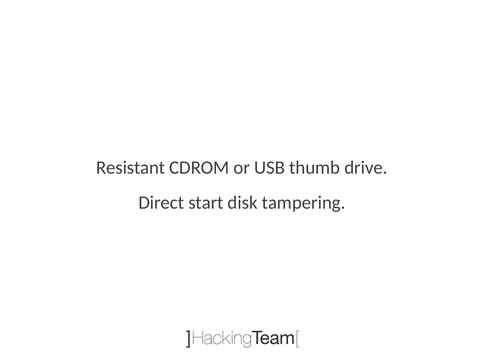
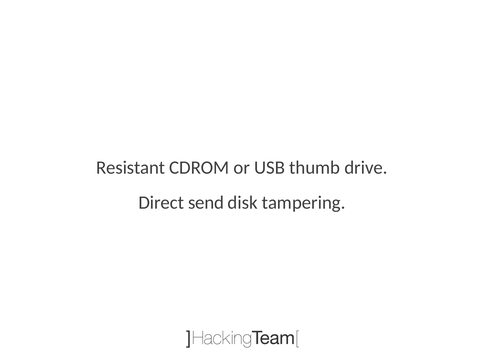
start: start -> send (206, 202)
